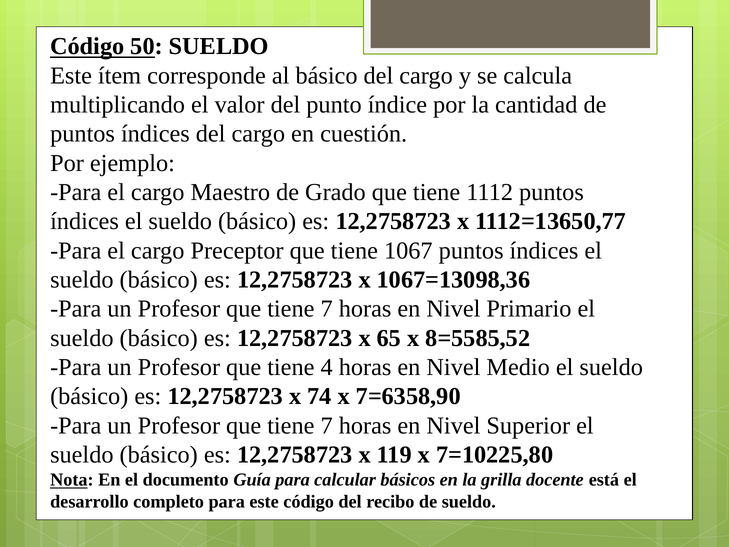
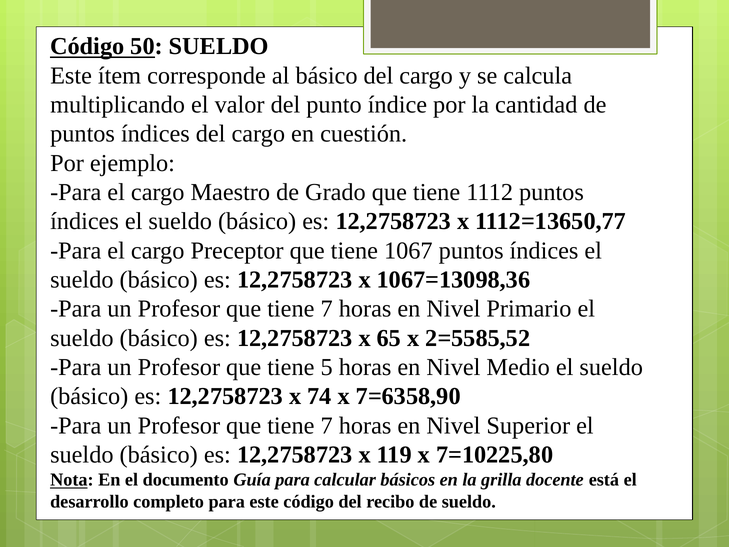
8=5585,52: 8=5585,52 -> 2=5585,52 (478, 338)
4: 4 -> 5 (327, 367)
